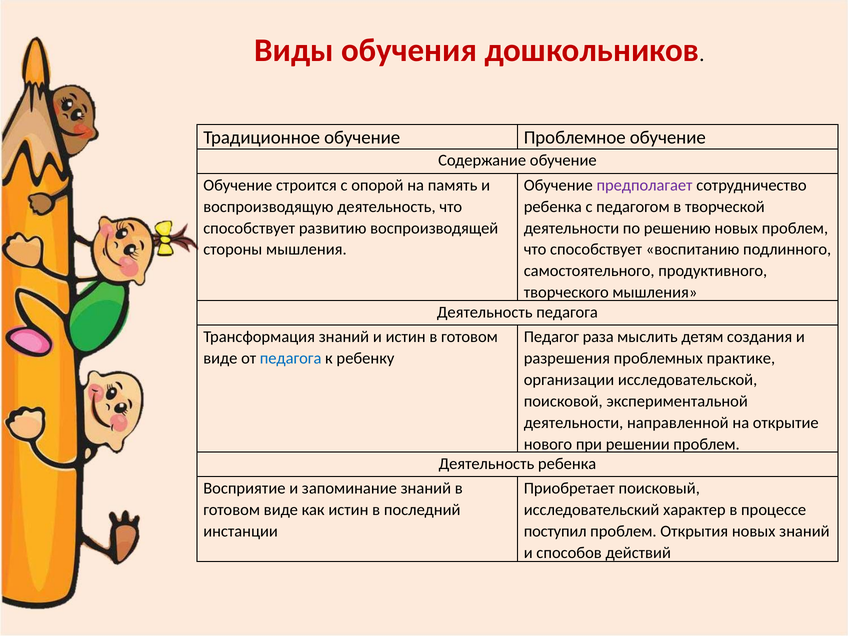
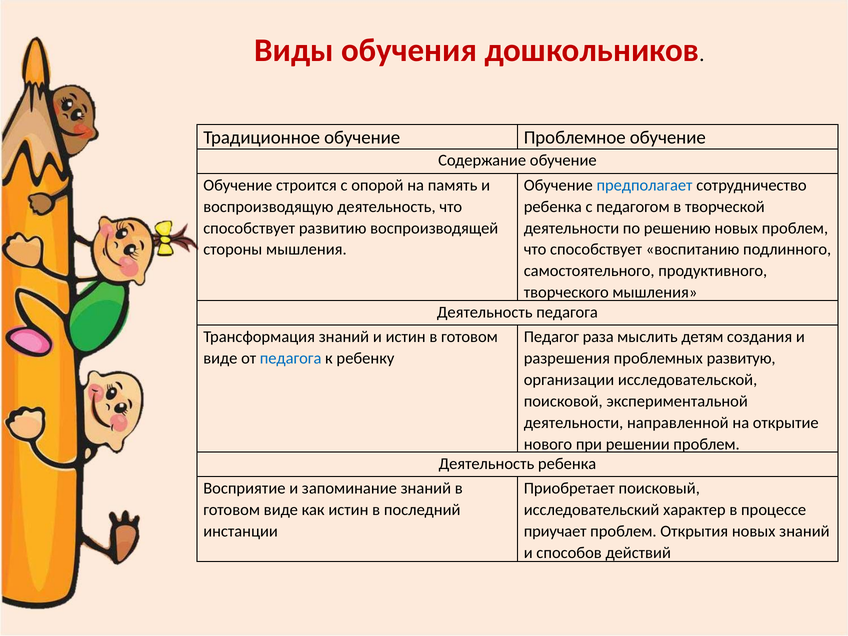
предполагает colour: purple -> blue (645, 185)
практике: практике -> развитую (741, 358)
поступил: поступил -> приучает (555, 531)
